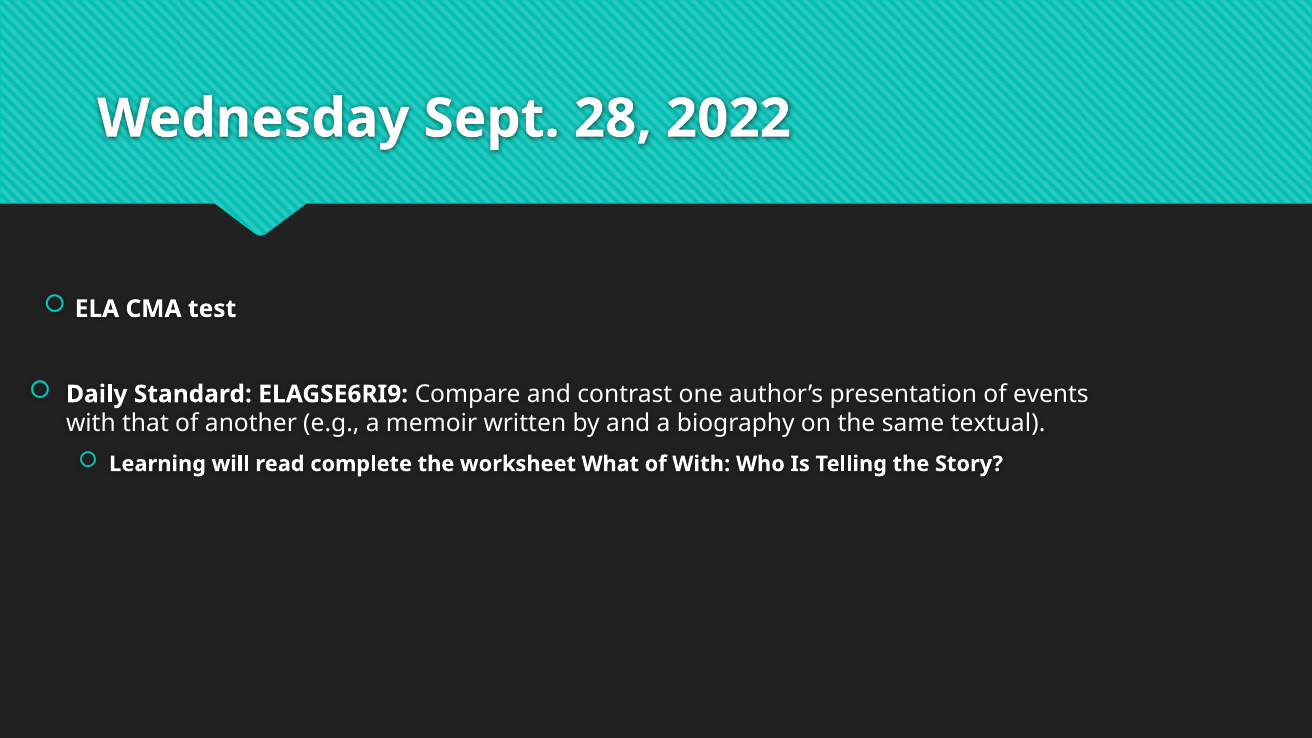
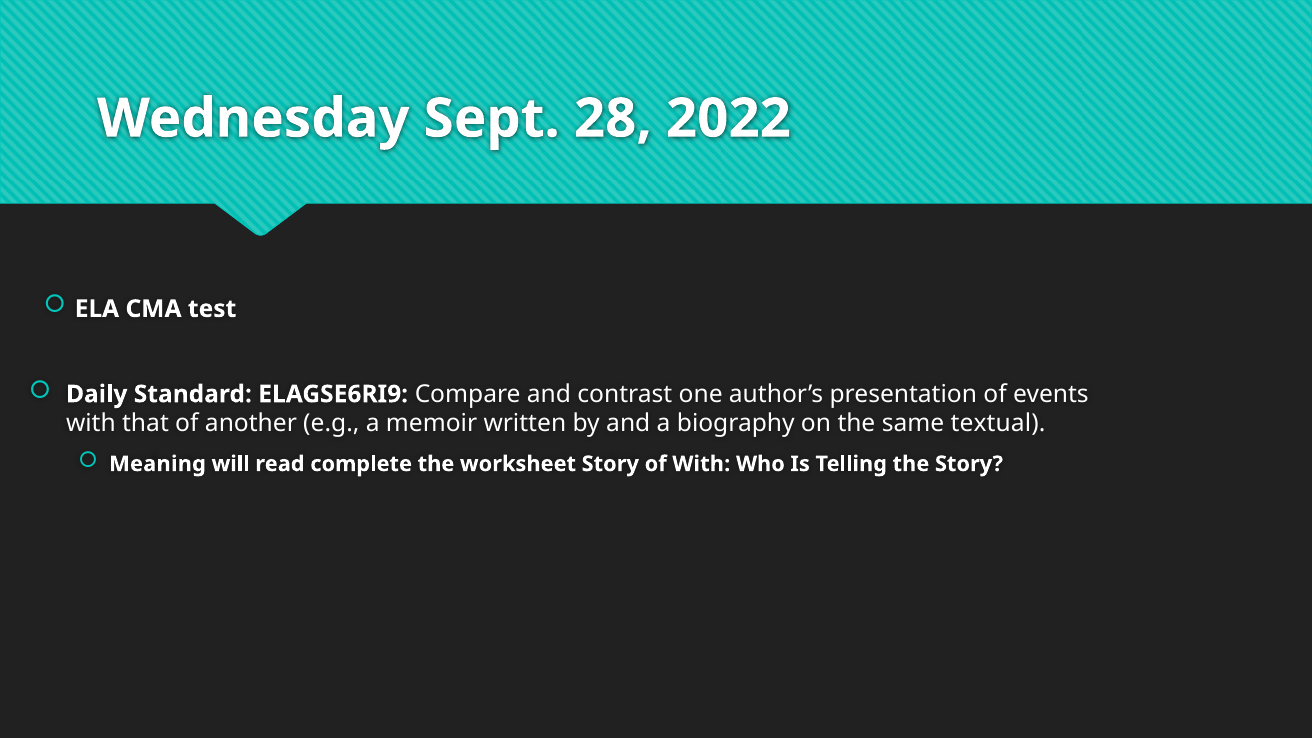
Learning: Learning -> Meaning (158, 464)
worksheet What: What -> Story (610, 464)
